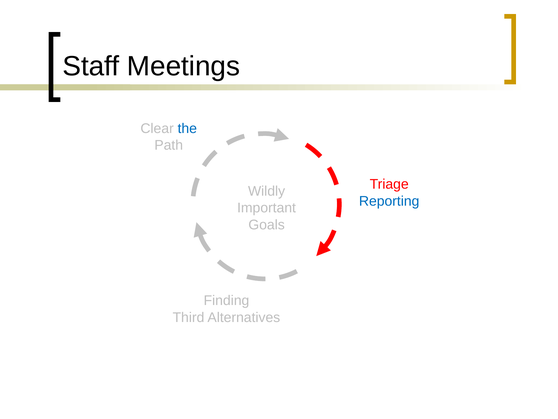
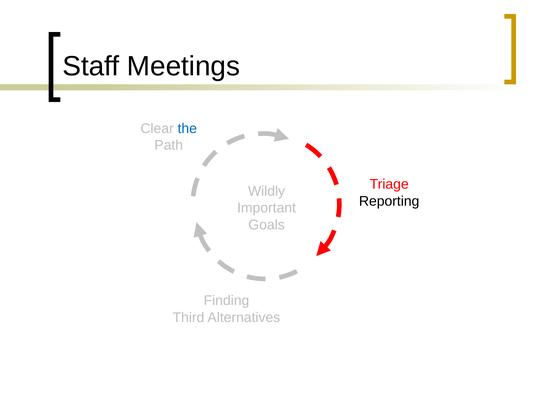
Reporting colour: blue -> black (389, 201)
